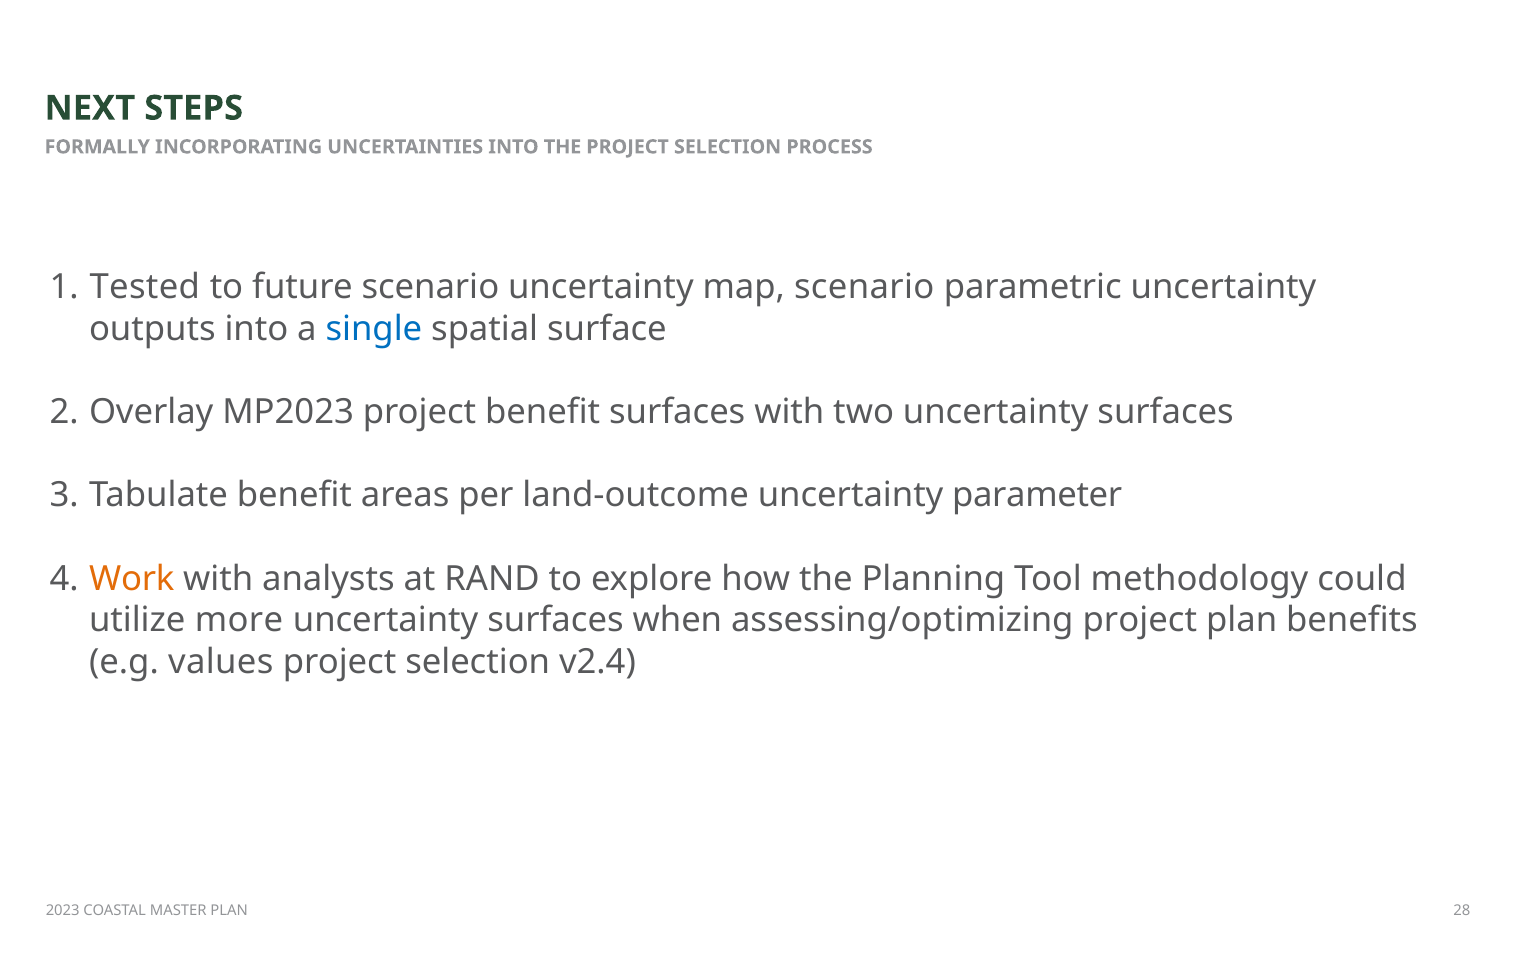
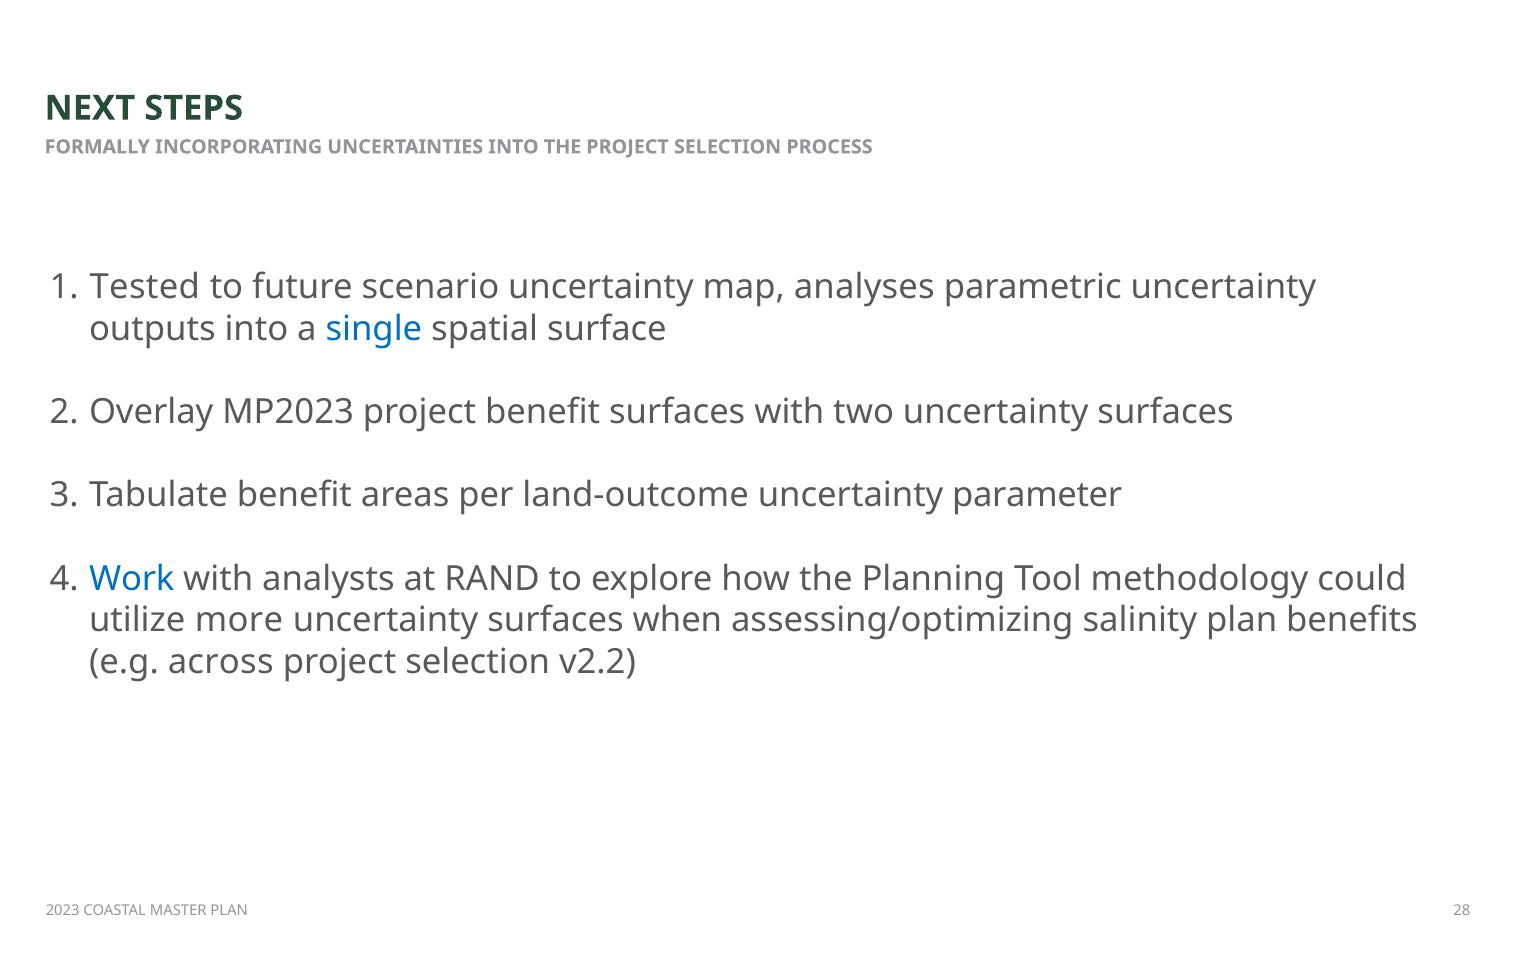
map scenario: scenario -> analyses (864, 288)
Work colour: orange -> blue (132, 579)
assessing/optimizing project: project -> salinity (1140, 621)
values: values -> across (221, 662)
v2.4: v2.4 -> v2.2 (598, 662)
